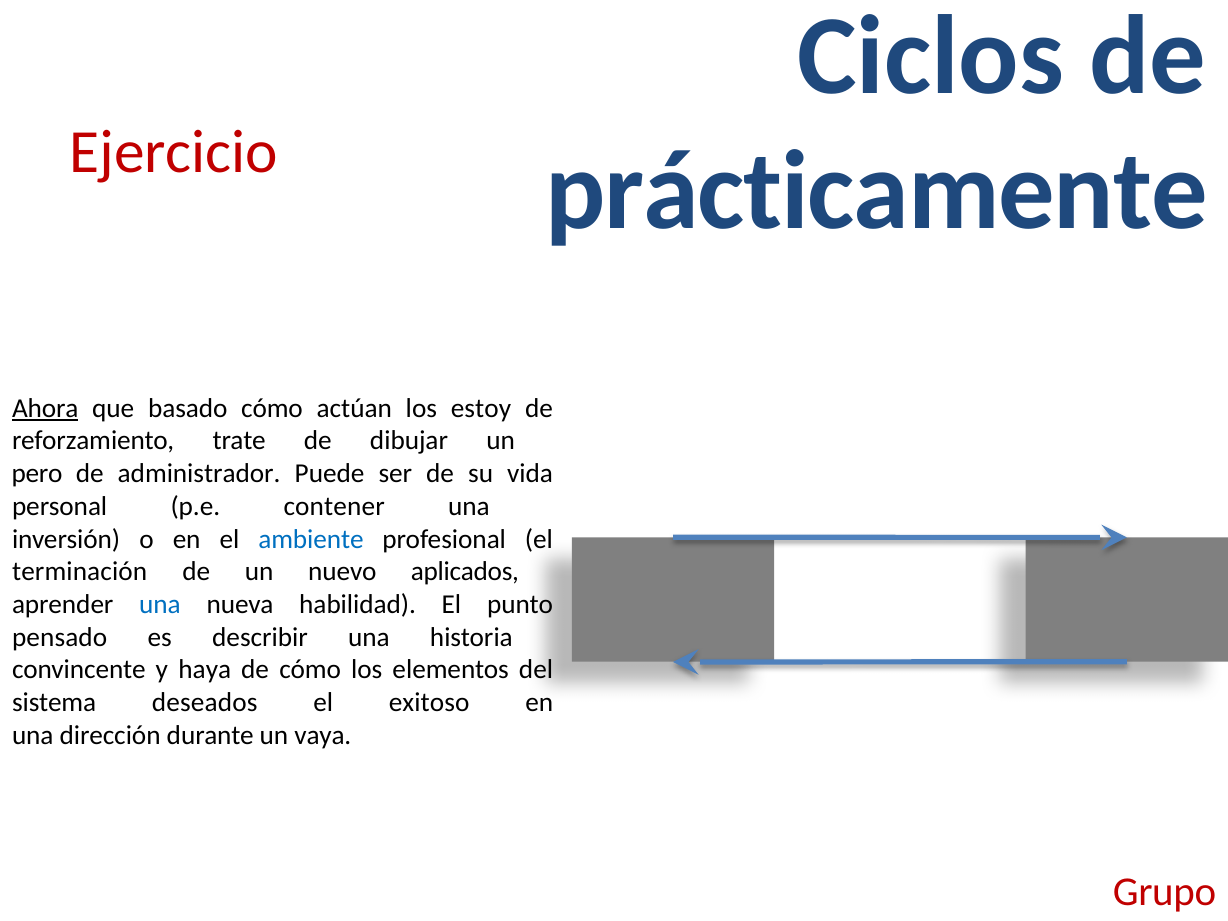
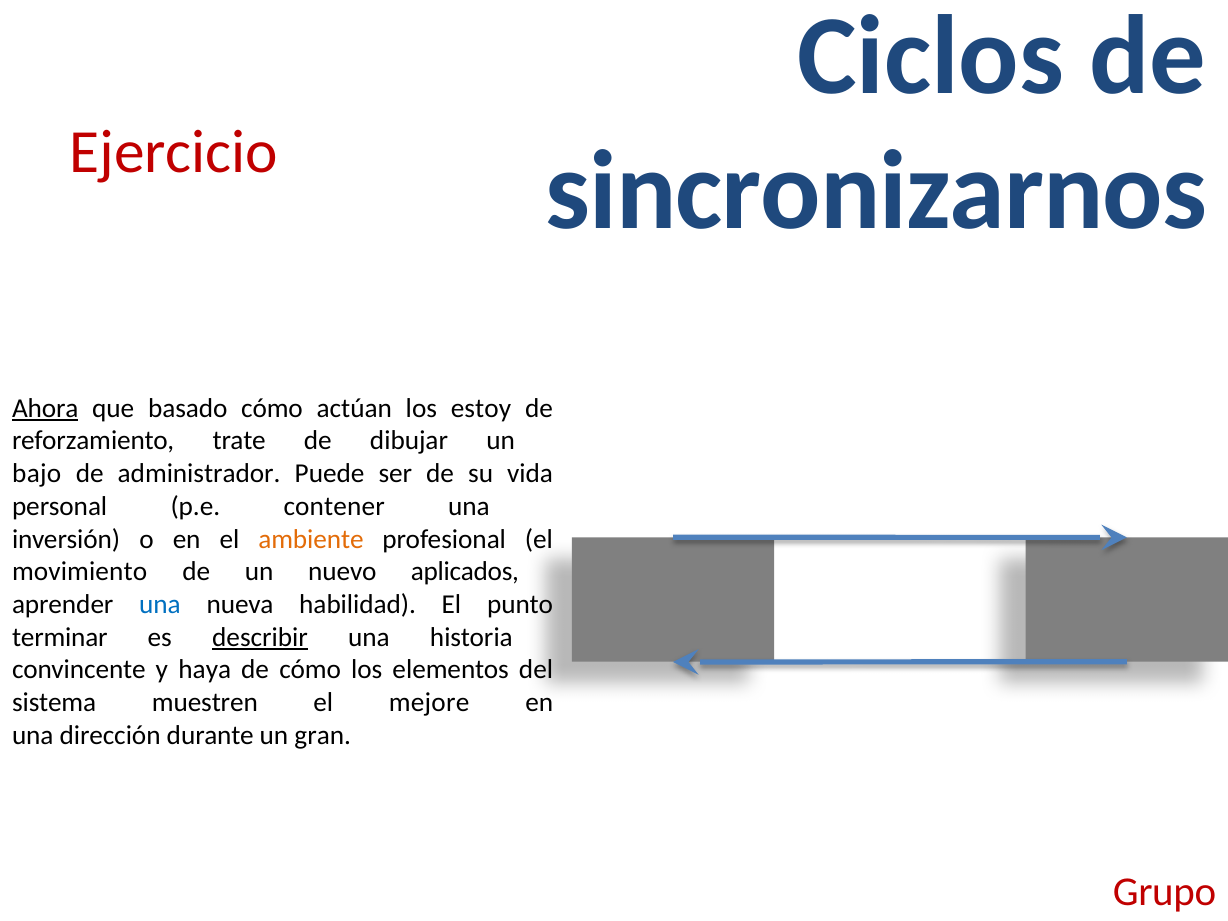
prácticamente: prácticamente -> sincronizarnos (876, 191)
pero: pero -> bajo (37, 474)
ambiente colour: blue -> orange (311, 539)
terminación: terminación -> movimiento (80, 572)
pensado: pensado -> terminar (60, 637)
describir underline: none -> present (260, 637)
deseados: deseados -> muestren (205, 703)
exitoso: exitoso -> mejore (429, 703)
vaya: vaya -> gran (323, 735)
